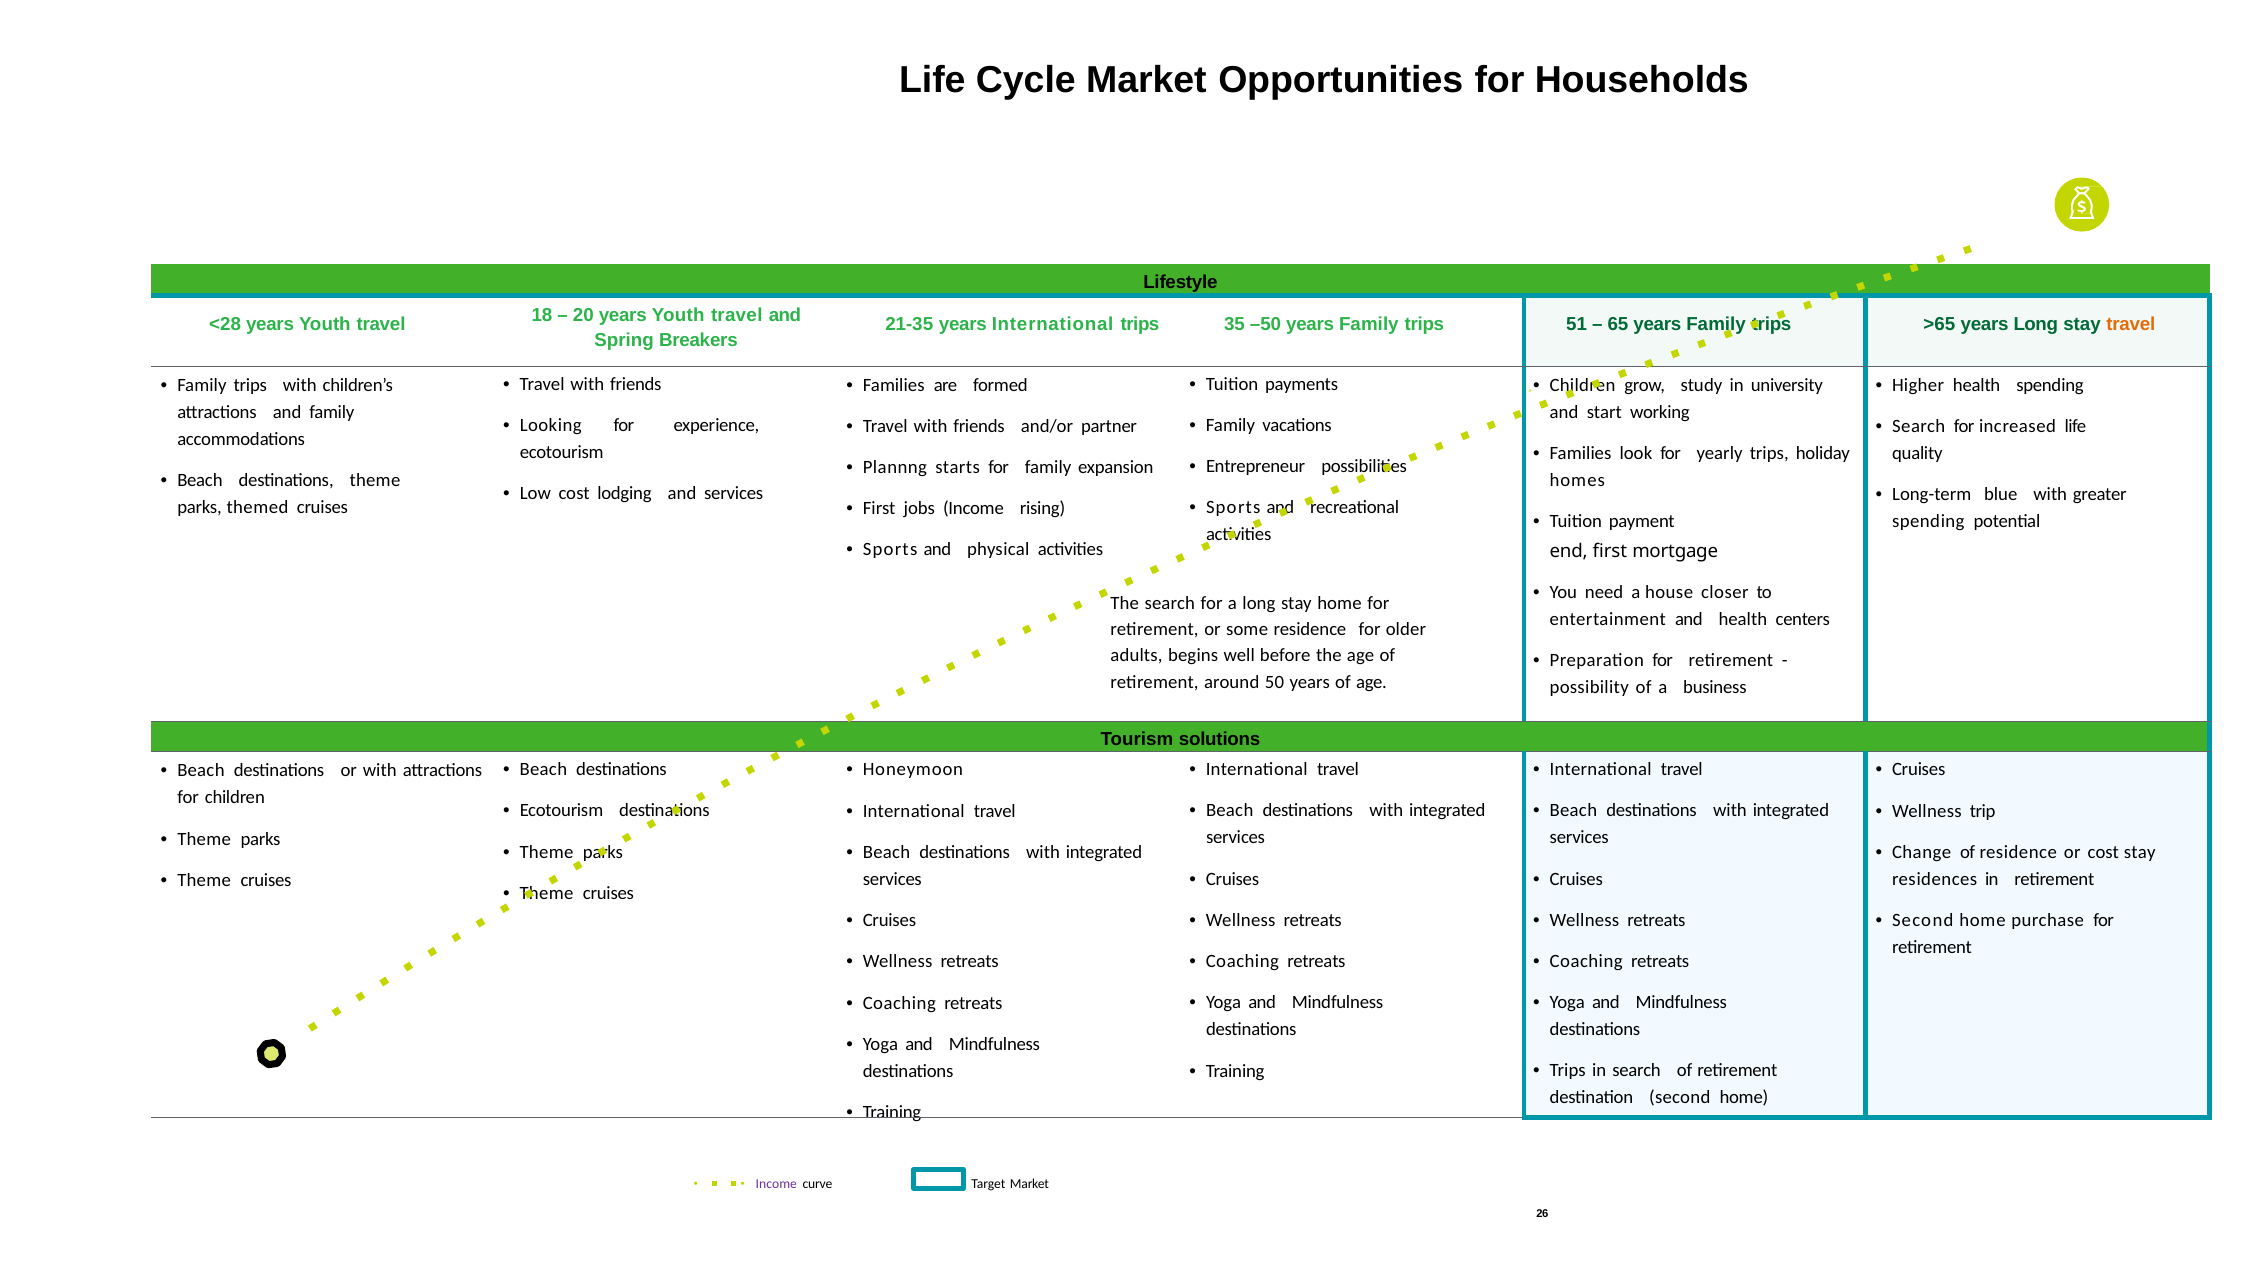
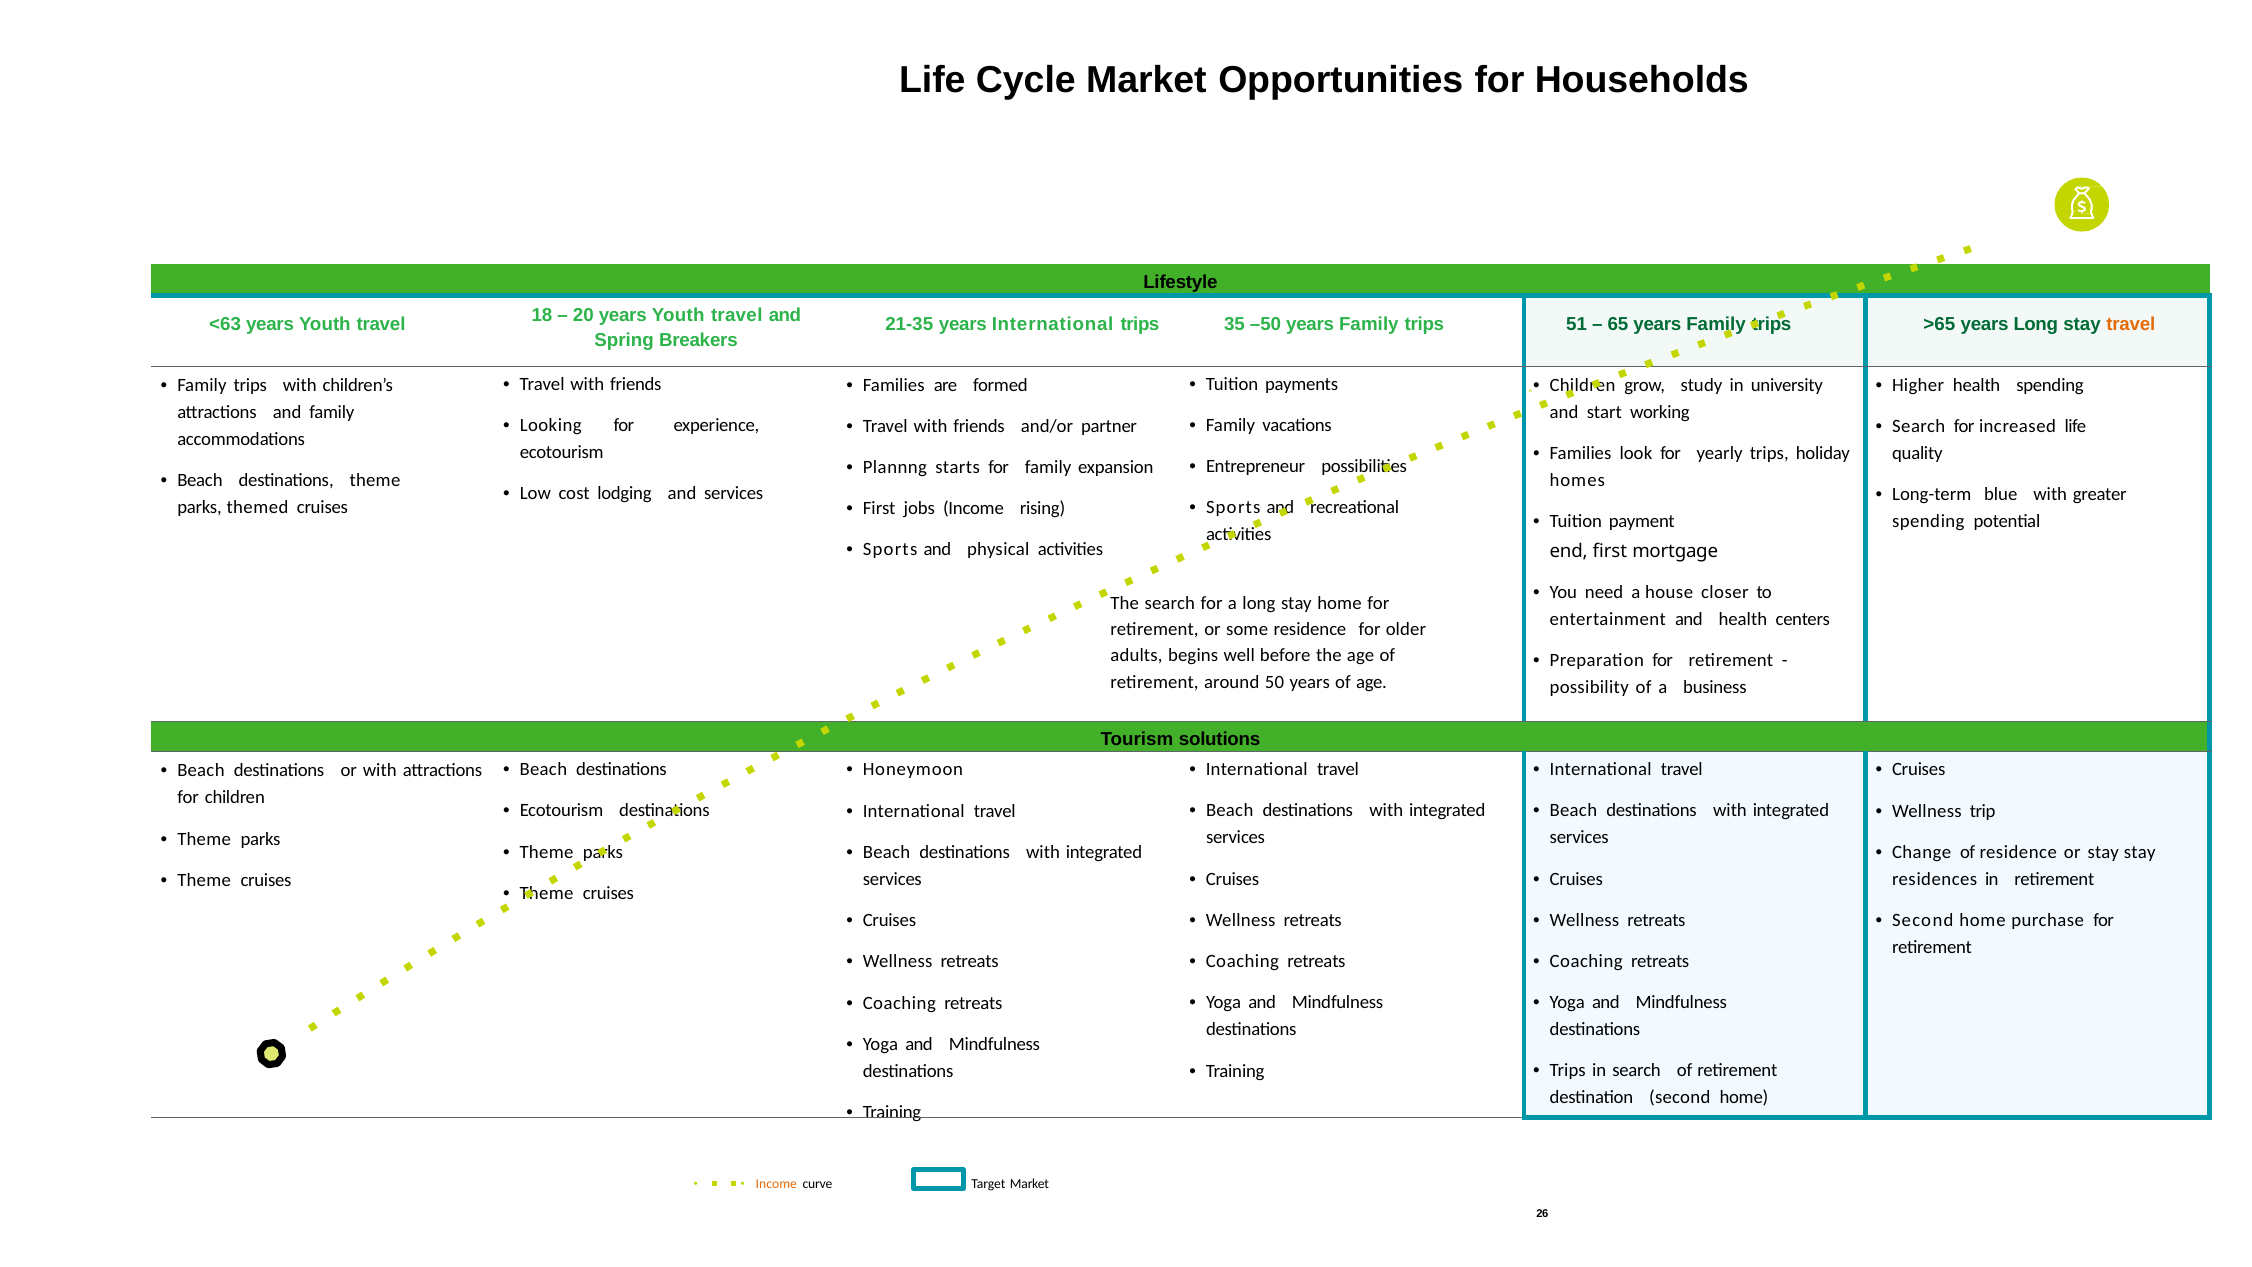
<28: <28 -> <63 (225, 325)
or cost: cost -> stay (2103, 852)
Income colour: purple -> orange (776, 1184)
